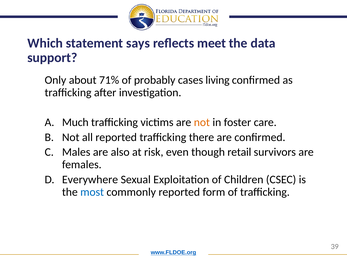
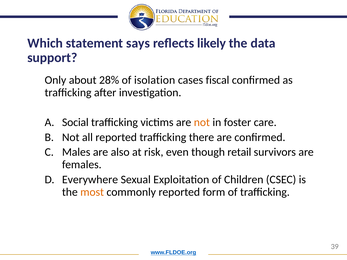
meet: meet -> likely (212, 43)
71%: 71% -> 28% (109, 80)
probably: probably -> isolation (155, 80)
living: living -> fiscal (218, 80)
Much: Much -> Social (75, 123)
most colour: blue -> orange (92, 192)
